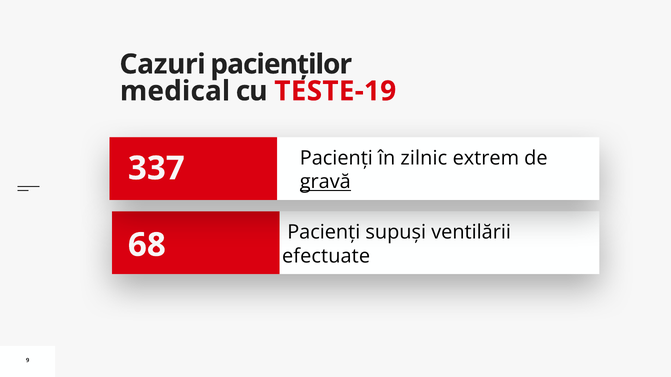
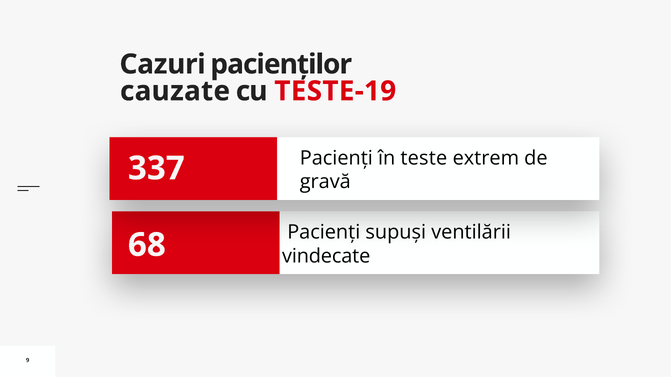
medical: medical -> cauzate (175, 91)
zilnic: zilnic -> teste (424, 158)
gravă underline: present -> none (325, 182)
efectuate: efectuate -> vindecate (326, 256)
